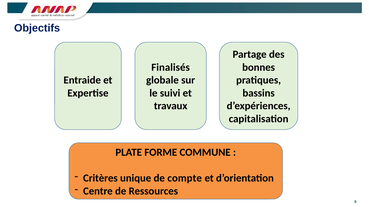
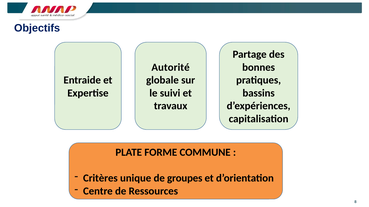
Finalisés: Finalisés -> Autorité (171, 67)
compte: compte -> groupes (185, 179)
